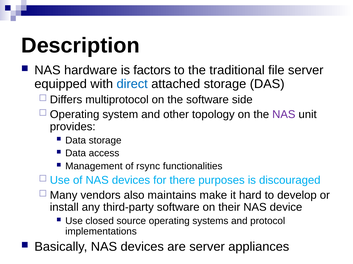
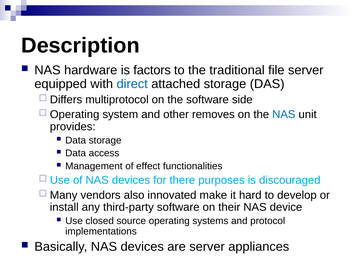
topology: topology -> removes (213, 115)
NAS colour: purple -> blue (284, 115)
rsync: rsync -> effect (148, 167)
maintains: maintains -> innovated (172, 196)
